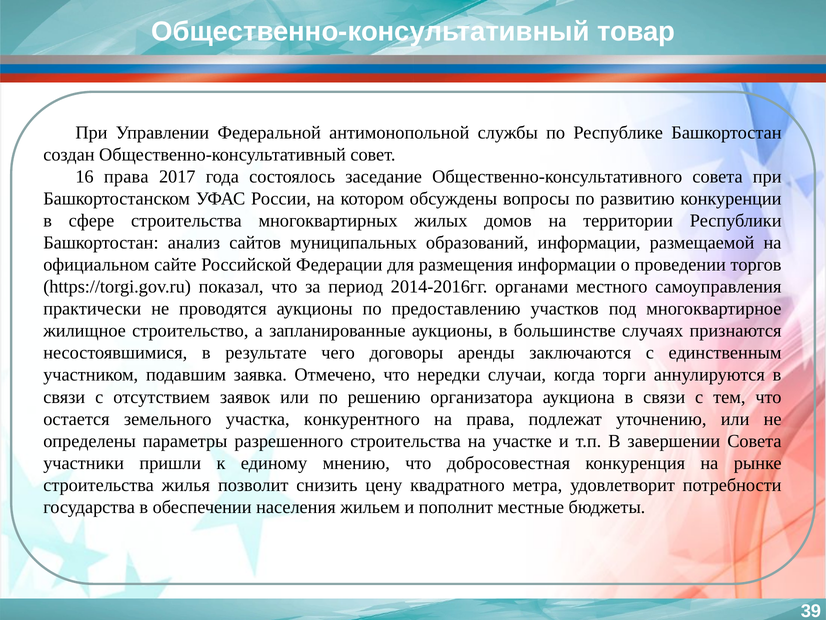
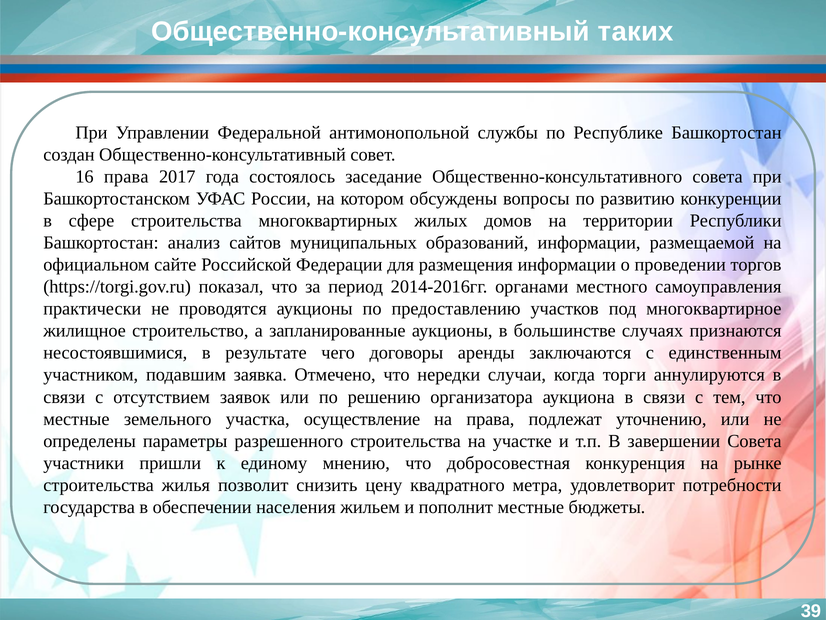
товар: товар -> таких (636, 32)
остается: остается -> местные (76, 419)
конкурентного: конкурентного -> осуществление (362, 419)
